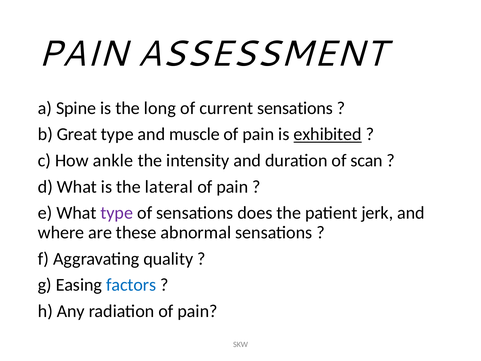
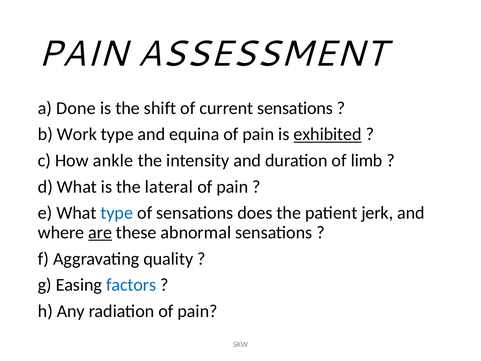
Spine: Spine -> Done (76, 108)
long: long -> shift (160, 108)
Great: Great -> Work (77, 134)
muscle: muscle -> equina (194, 134)
scan: scan -> limb (367, 160)
type colour: purple -> blue (117, 213)
are underline: none -> present (100, 232)
